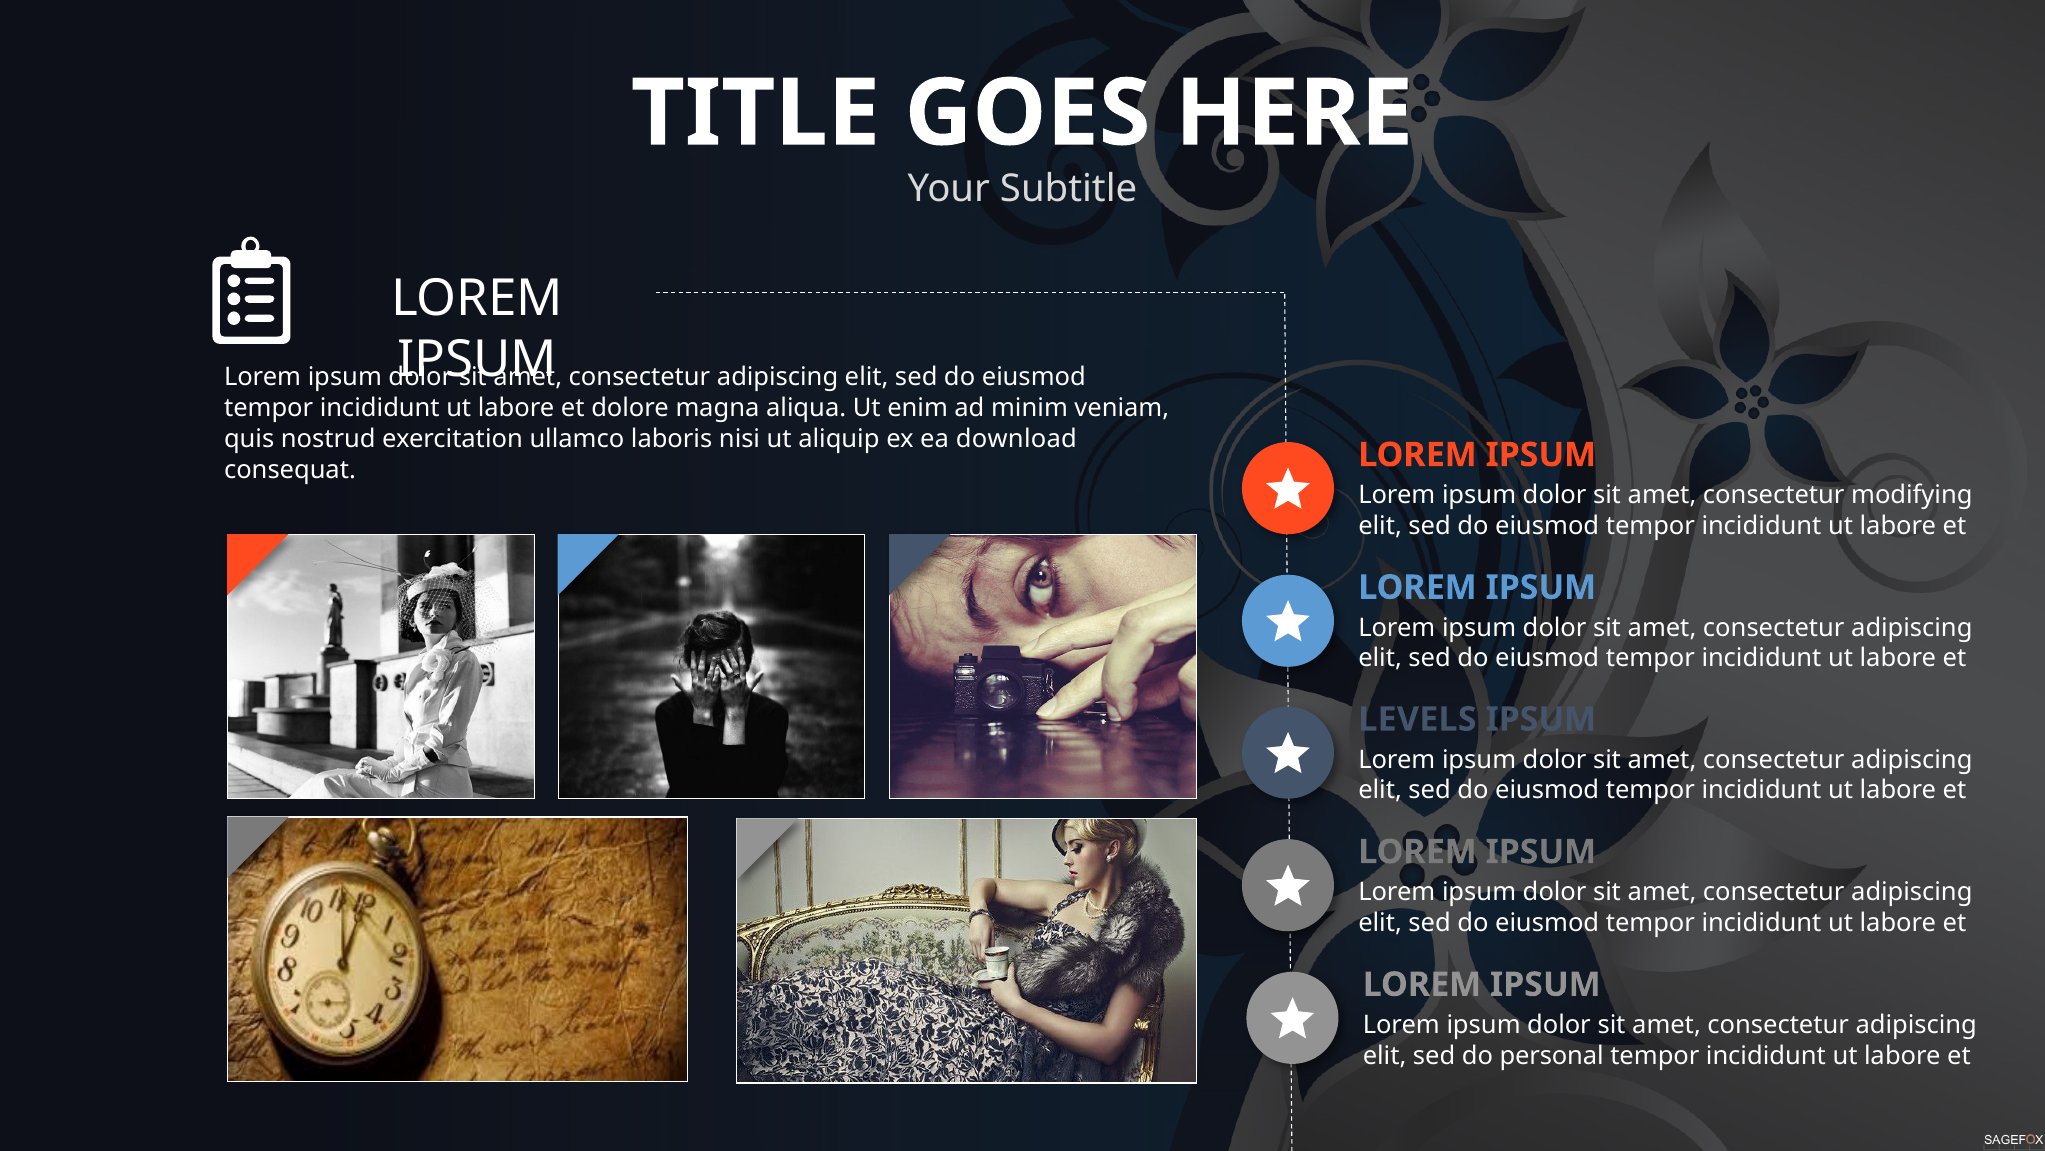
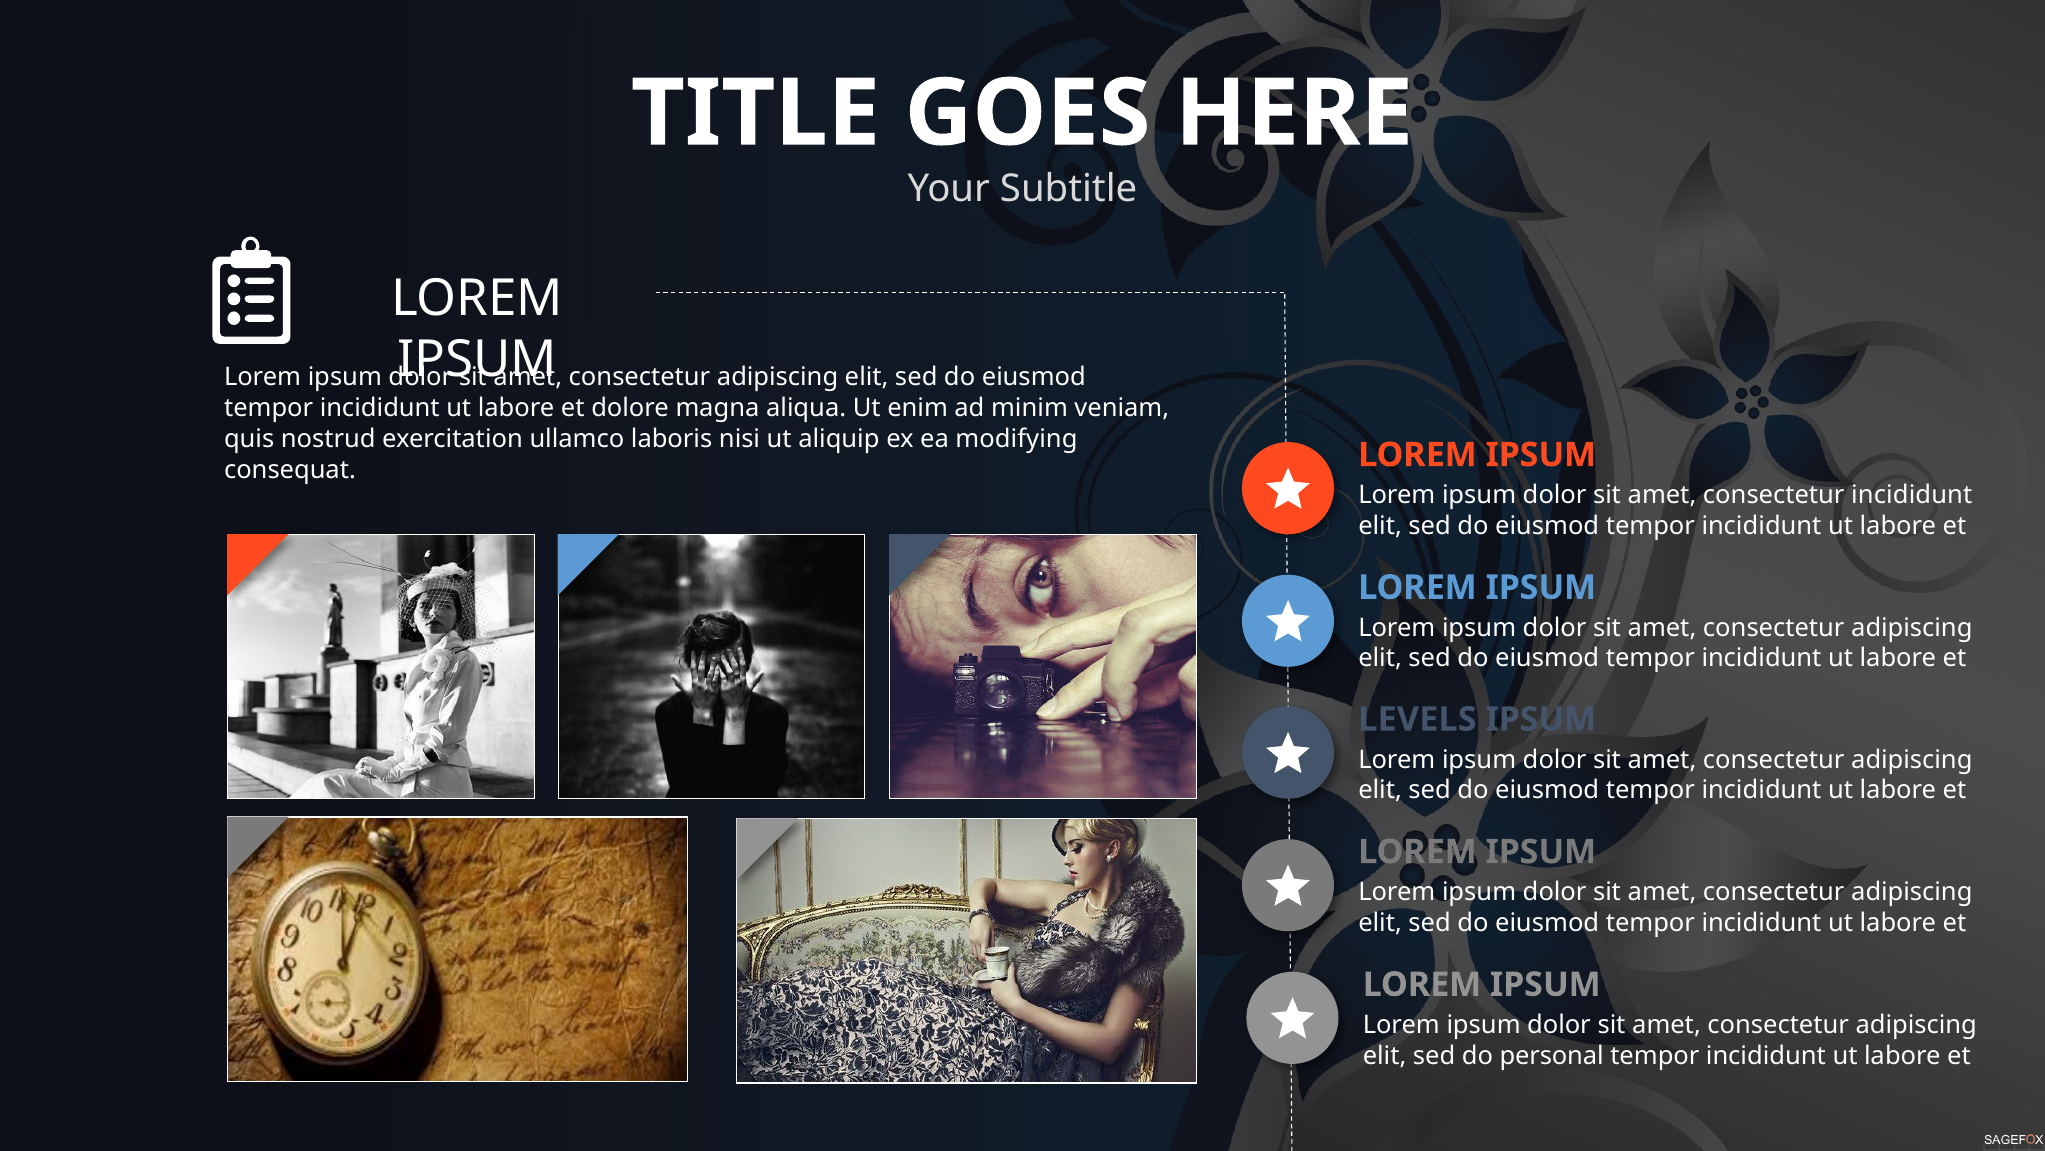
download: download -> modifying (1017, 439)
consectetur modifying: modifying -> incididunt (1912, 495)
